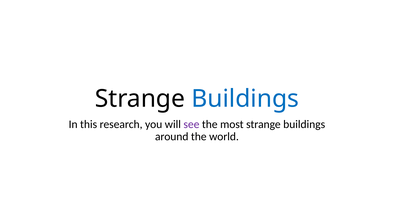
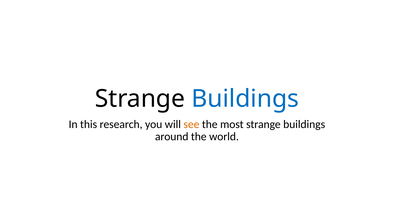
see colour: purple -> orange (191, 124)
